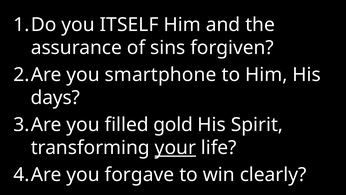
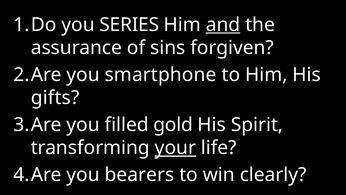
ITSELF: ITSELF -> SERIES (129, 25)
and underline: none -> present (223, 25)
days: days -> gifts (55, 98)
forgave: forgave -> bearers (139, 174)
